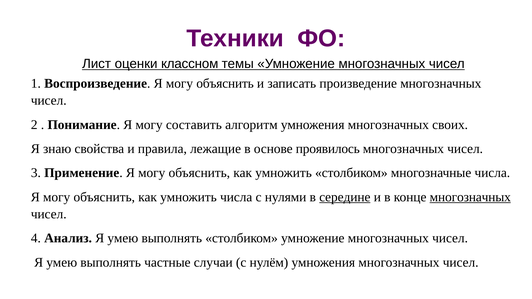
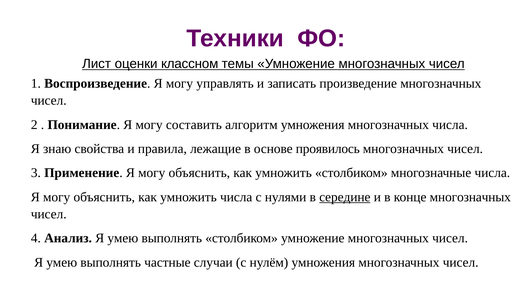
Воспроизведение Я могу объяснить: объяснить -> управлять (225, 83)
многозначных своих: своих -> числа (450, 125)
многозначных underline: present -> none (470, 197)
